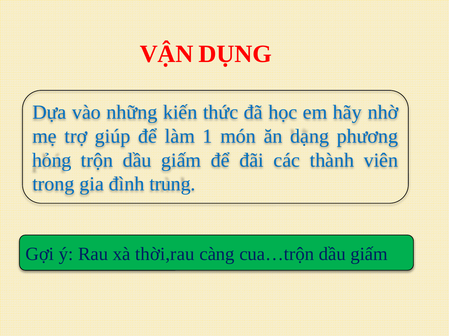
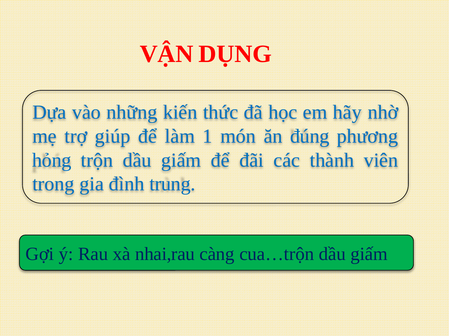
dạng: dạng -> đúng (310, 137)
thời,rau: thời,rau -> nhai,rau (165, 254)
